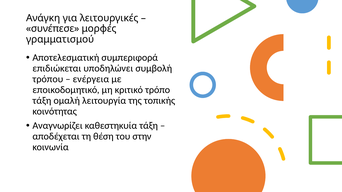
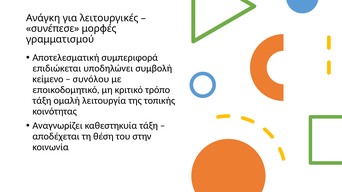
τρόπου: τρόπου -> κείμενο (48, 79)
ενέργεια: ενέργεια -> συνόλου (91, 79)
